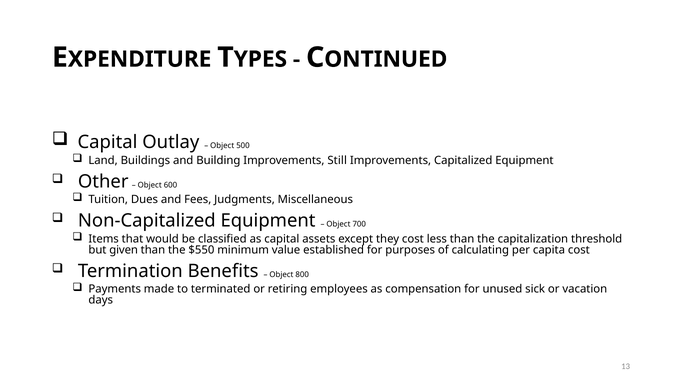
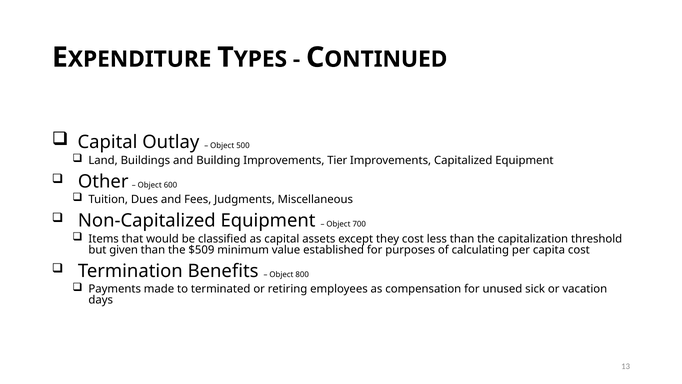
Still: Still -> Tier (337, 160)
$550: $550 -> $509 (201, 250)
